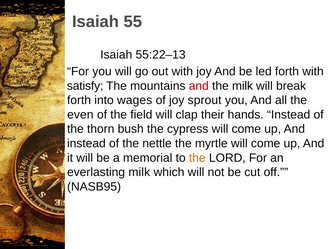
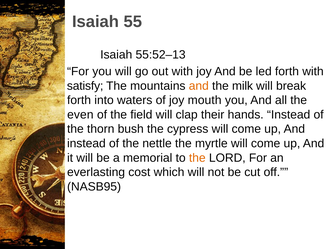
55:22–13: 55:22–13 -> 55:52–13 (161, 55)
and colour: red -> orange (199, 86)
wages: wages -> waters (135, 100)
sprout: sprout -> mouth (205, 100)
everlasting milk: milk -> cost (139, 172)
